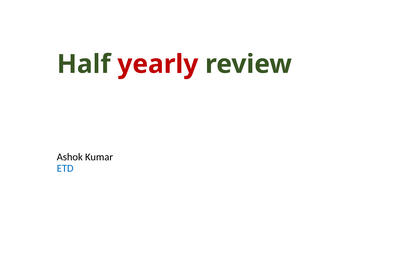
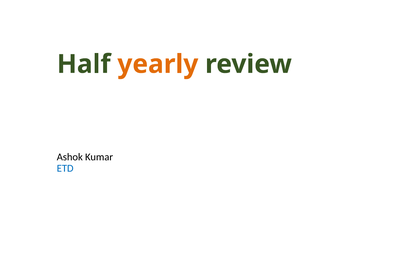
yearly colour: red -> orange (158, 64)
